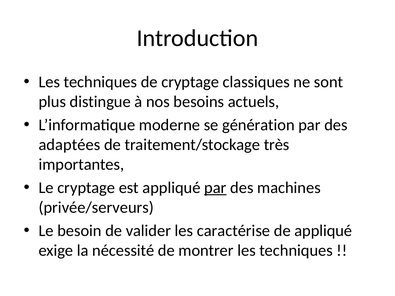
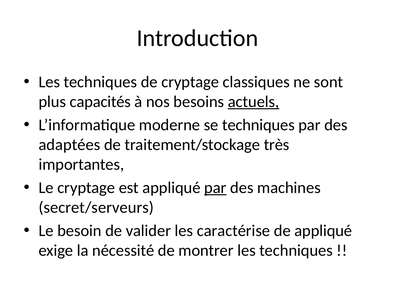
distingue: distingue -> capacités (100, 102)
actuels underline: none -> present (254, 102)
se génération: génération -> techniques (258, 125)
privée/serveurs: privée/serveurs -> secret/serveurs (96, 208)
